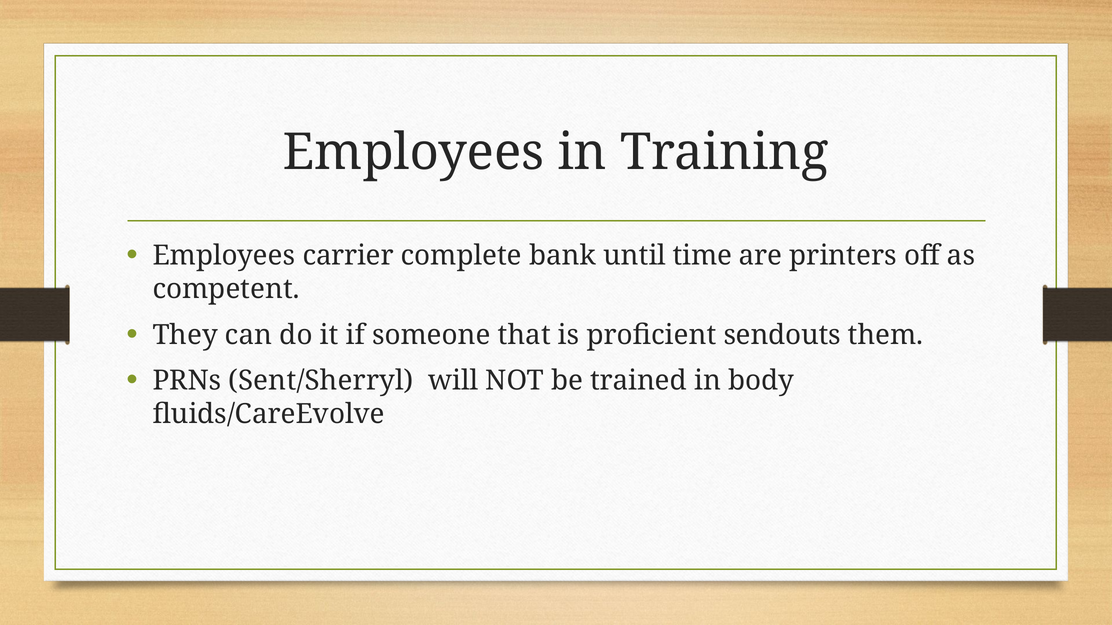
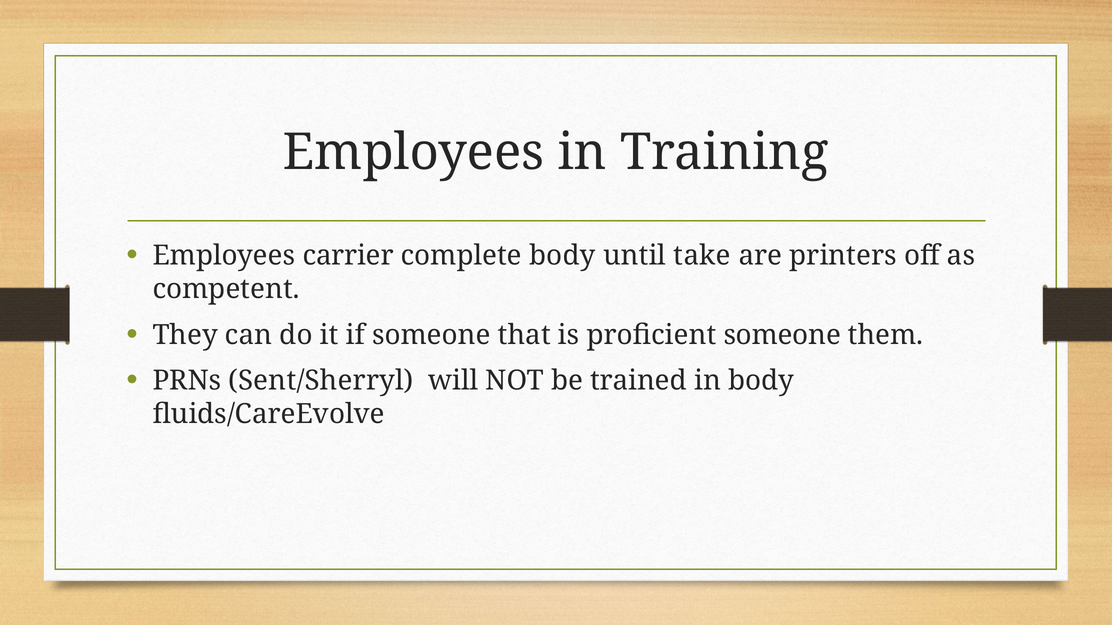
complete bank: bank -> body (562, 256)
time: time -> take (702, 256)
proficient sendouts: sendouts -> someone (782, 335)
